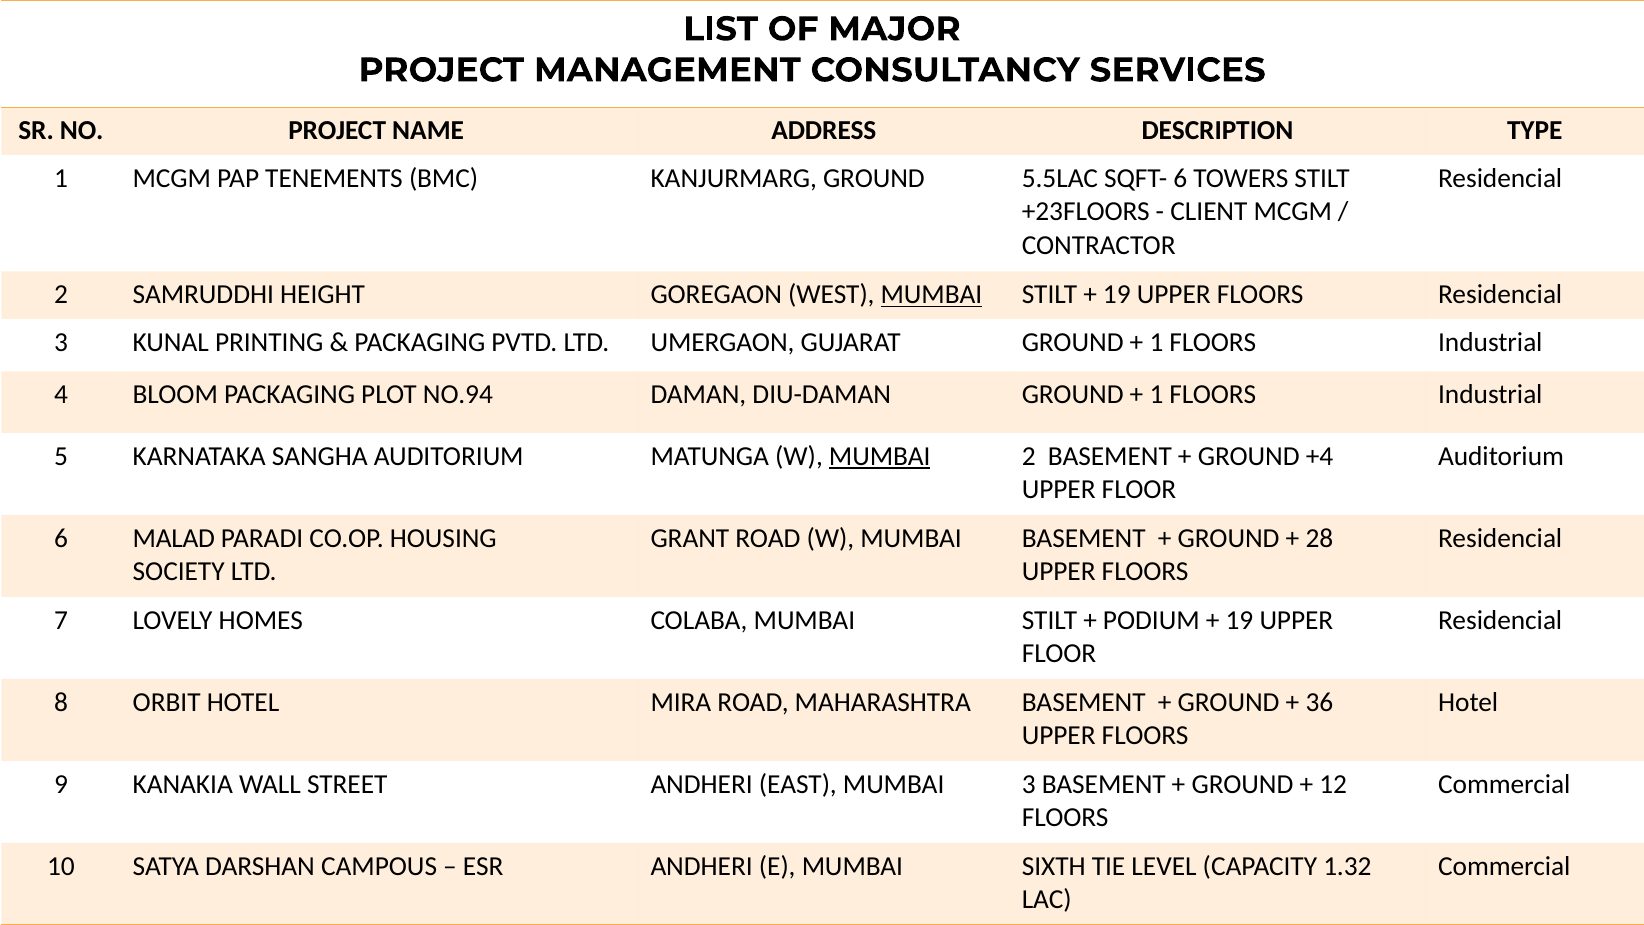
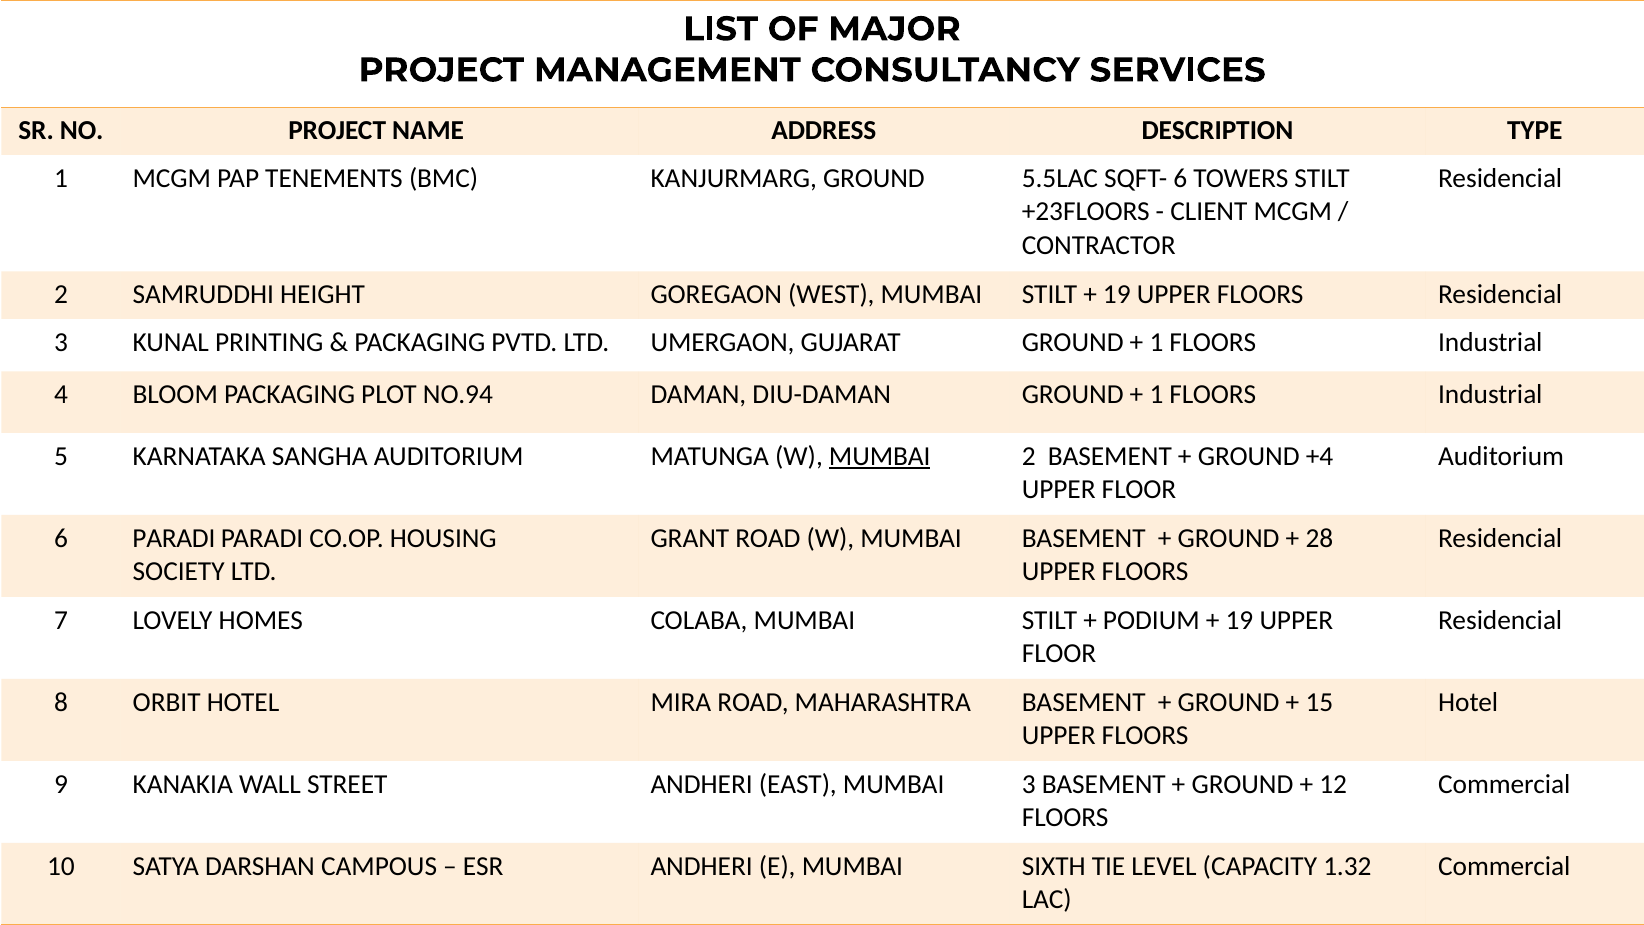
MUMBAI underline: present -> none (931, 295)
6 MALAD: MALAD -> PARADI (174, 538)
36: 36 -> 15 (1319, 702)
